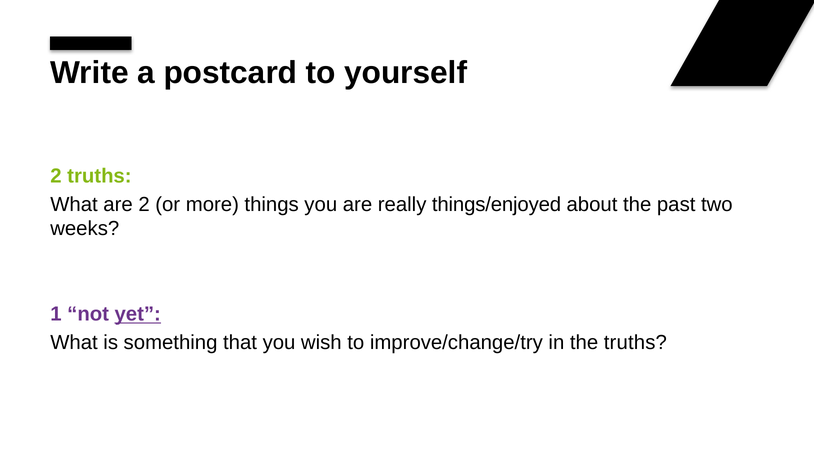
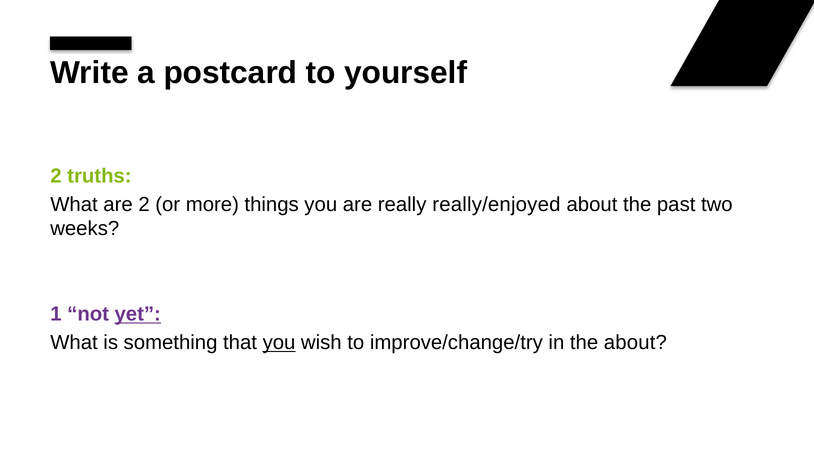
things/enjoyed: things/enjoyed -> really/enjoyed (496, 204)
you underline: none -> present (279, 343)
the truths: truths -> about (635, 343)
